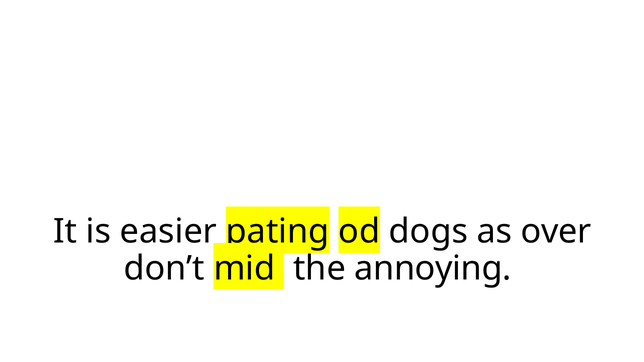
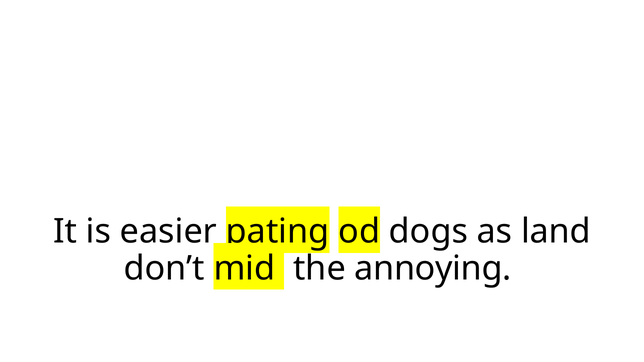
over: over -> land (556, 232)
